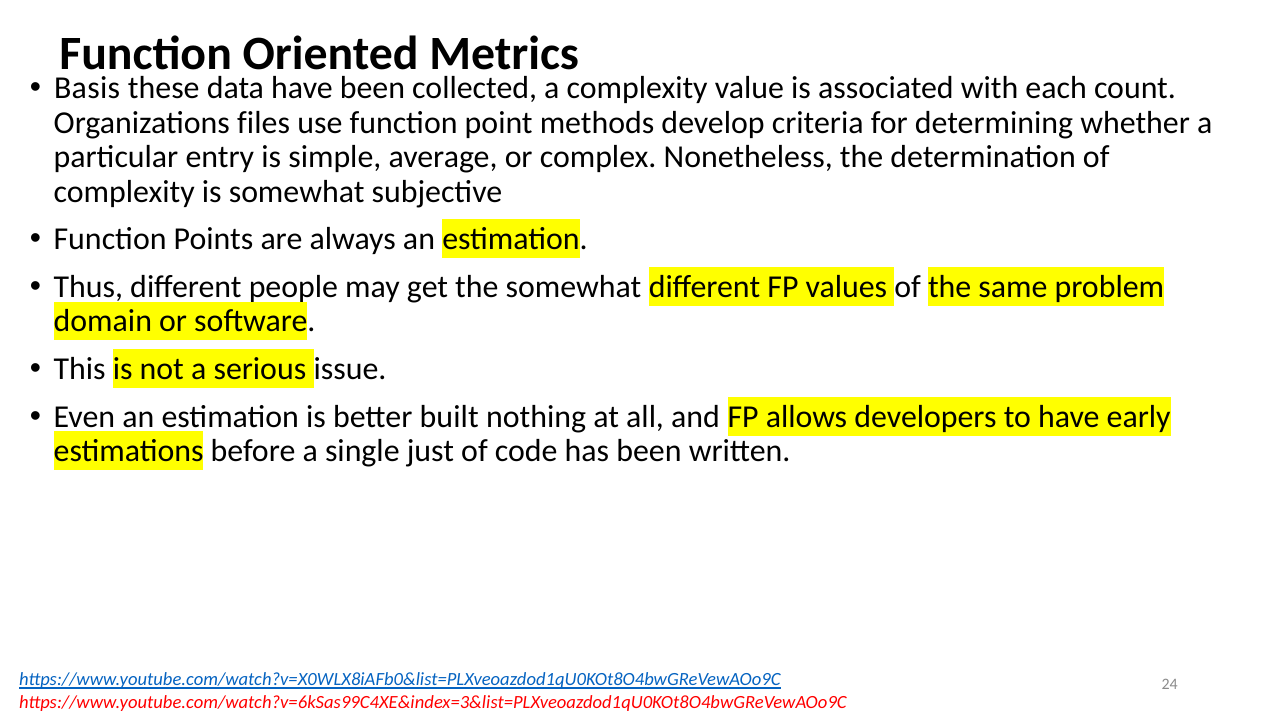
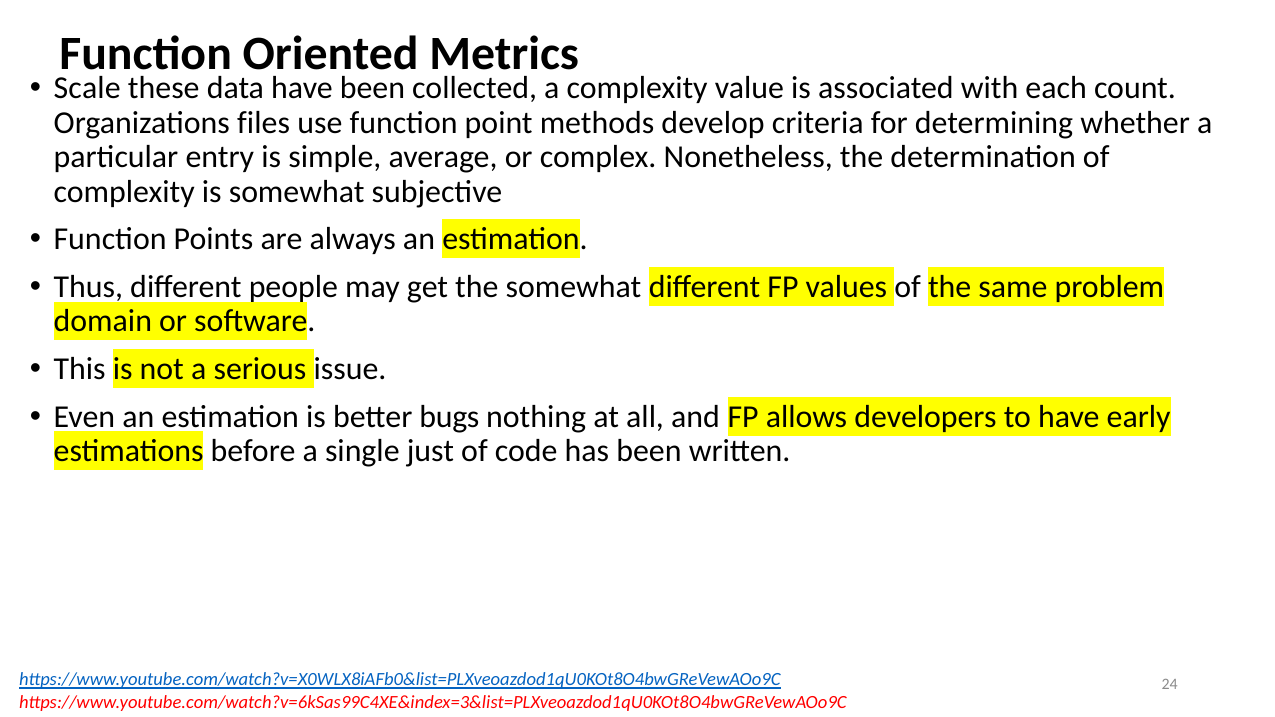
Basis: Basis -> Scale (87, 88)
built: built -> bugs (449, 417)
